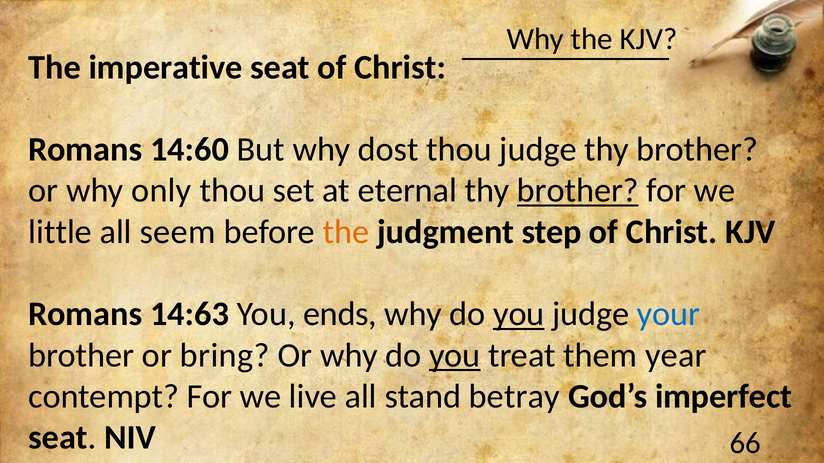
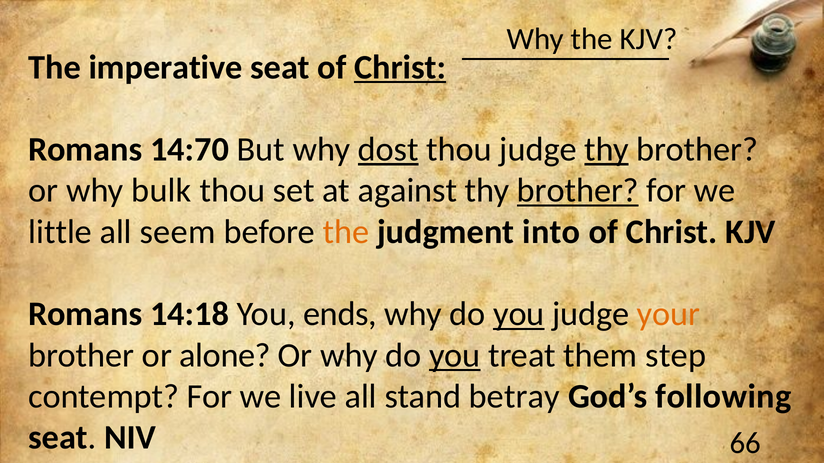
Christ underline: none -> present (400, 67)
14:60: 14:60 -> 14:70 (190, 150)
dost underline: none -> present (388, 150)
thy underline: none -> present (607, 150)
only: only -> bulk (161, 191)
eternal: eternal -> against (407, 191)
step: step -> into (551, 232)
14:63: 14:63 -> 14:18 (190, 314)
your colour: blue -> orange (669, 314)
bring: bring -> alone (225, 356)
year: year -> step (676, 356)
imperfect: imperfect -> following (723, 397)
